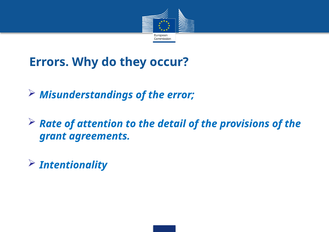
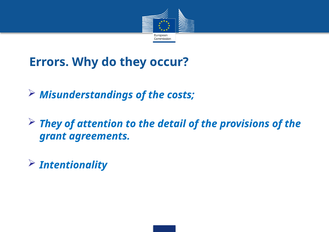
error: error -> costs (181, 95)
Rate: Rate -> They (51, 124)
